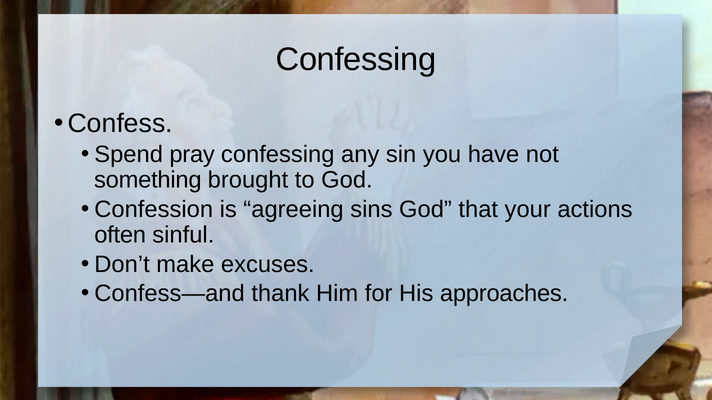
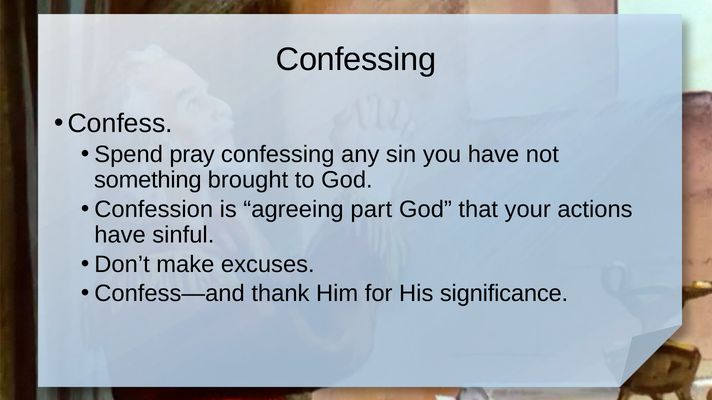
sins: sins -> part (371, 210)
often: often -> have (120, 235)
approaches: approaches -> significance (504, 294)
